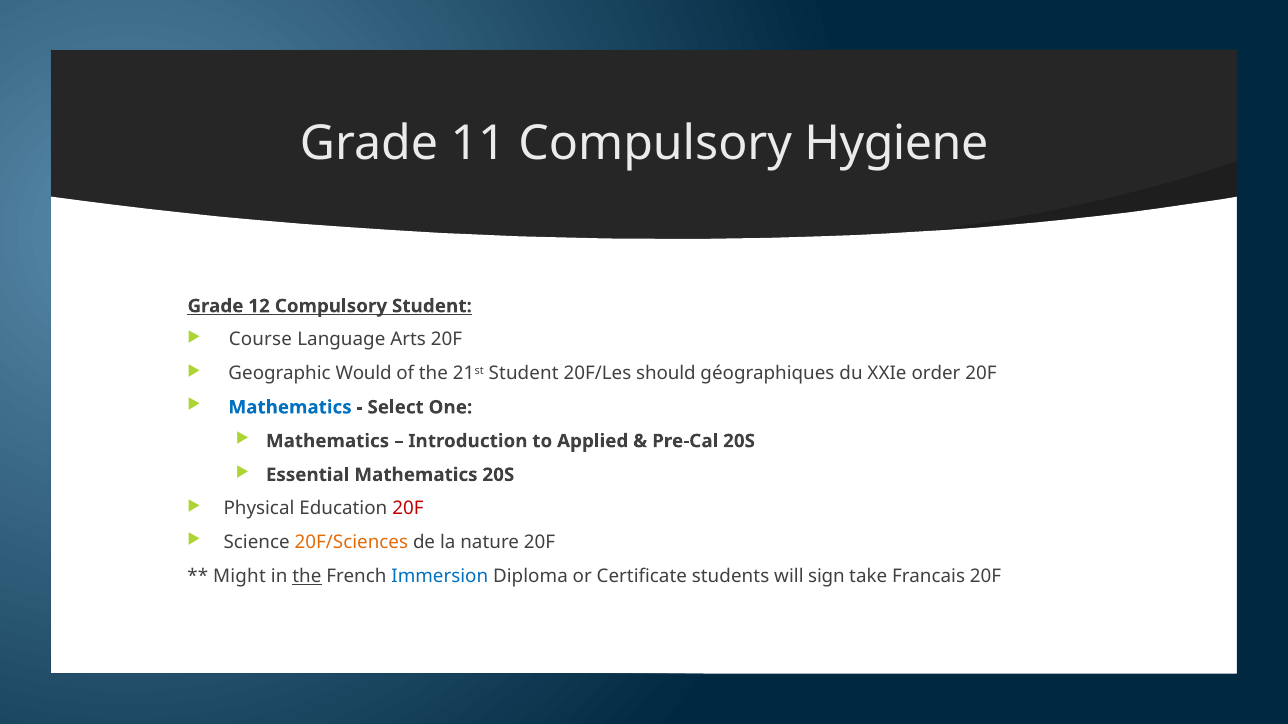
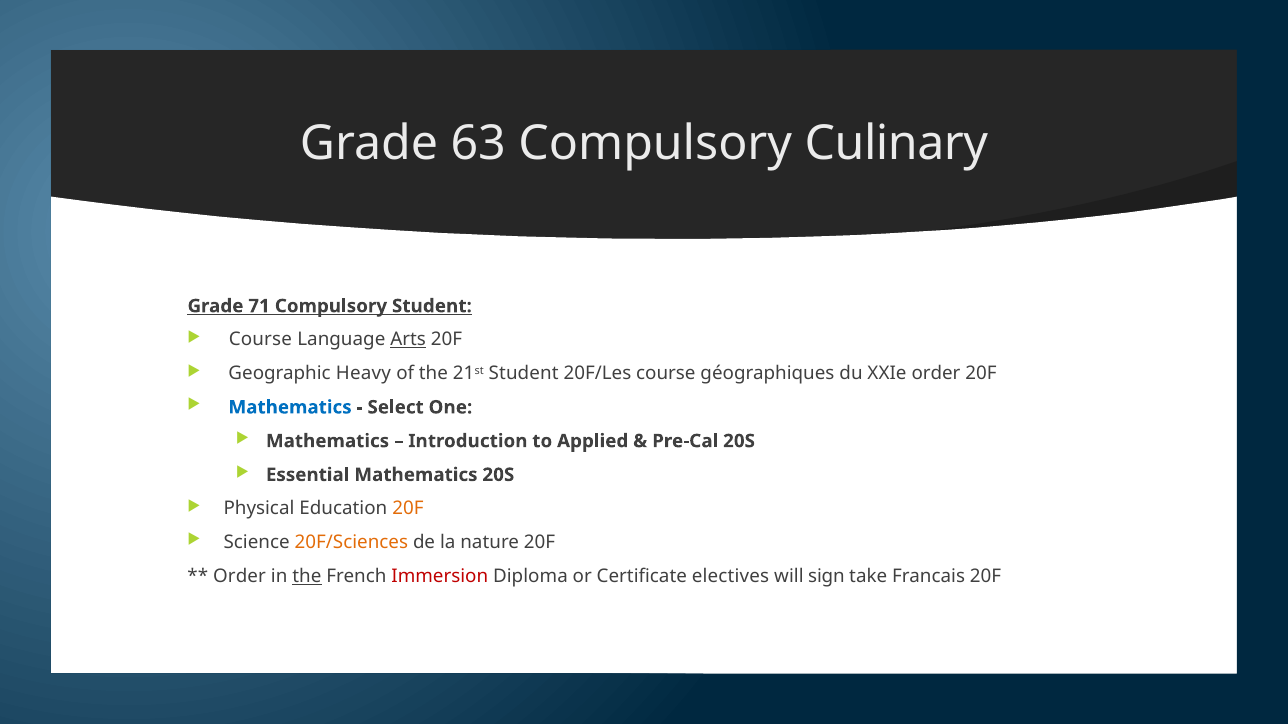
11: 11 -> 63 (478, 144)
Hygiene: Hygiene -> Culinary (896, 144)
12: 12 -> 71 (259, 306)
Arts underline: none -> present (408, 340)
Would: Would -> Heavy (363, 374)
20F/Les should: should -> course (666, 374)
20F colour: red -> orange (408, 509)
Might: Might -> Order (240, 577)
Immersion colour: blue -> red (440, 577)
students: students -> electives (730, 577)
